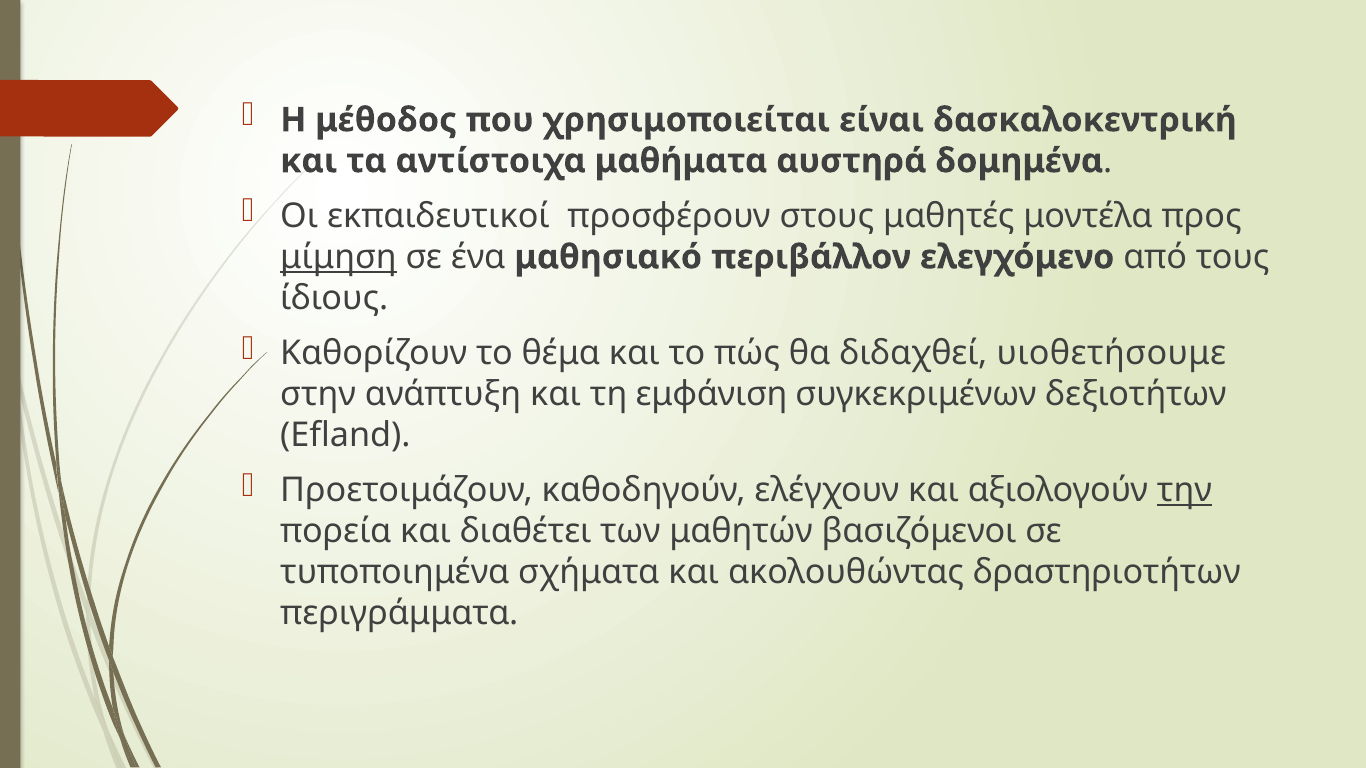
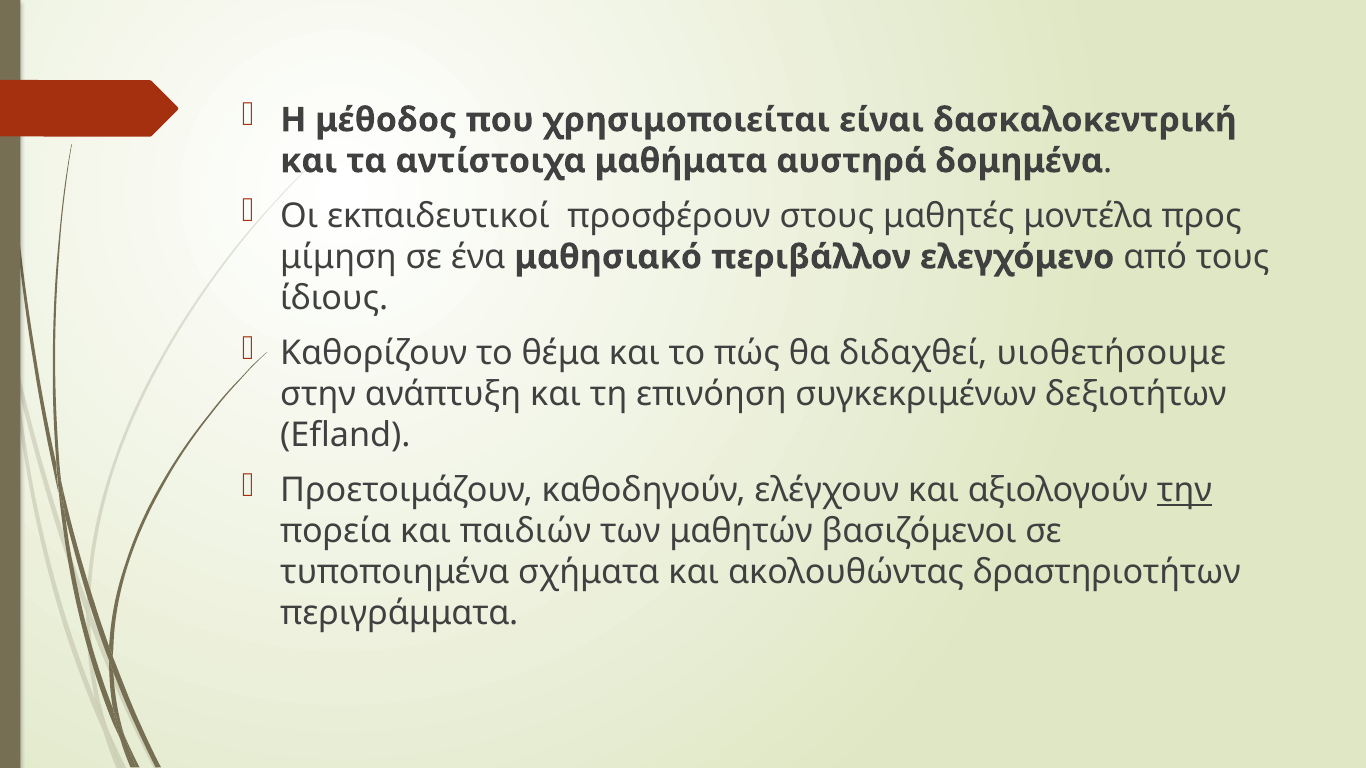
μίμηση underline: present -> none (338, 257)
εμφάνιση: εμφάνιση -> επινόηση (711, 394)
διαθέτει: διαθέτει -> παιδιών (526, 532)
